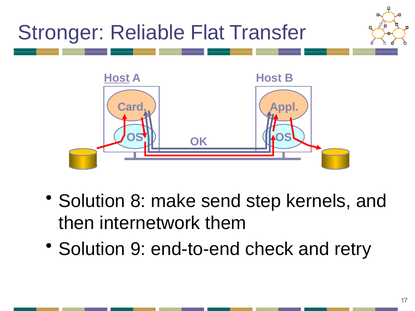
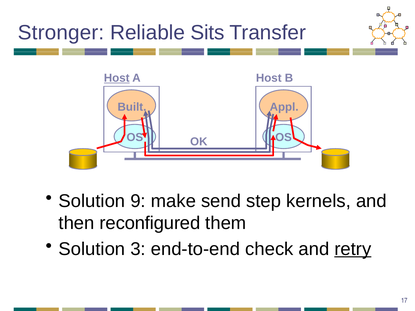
Flat: Flat -> Sits (208, 33)
Card: Card -> Built (132, 107)
8: 8 -> 9 (138, 201)
internetwork: internetwork -> reconfigured (150, 223)
9: 9 -> 3 (138, 249)
retry underline: none -> present (353, 249)
